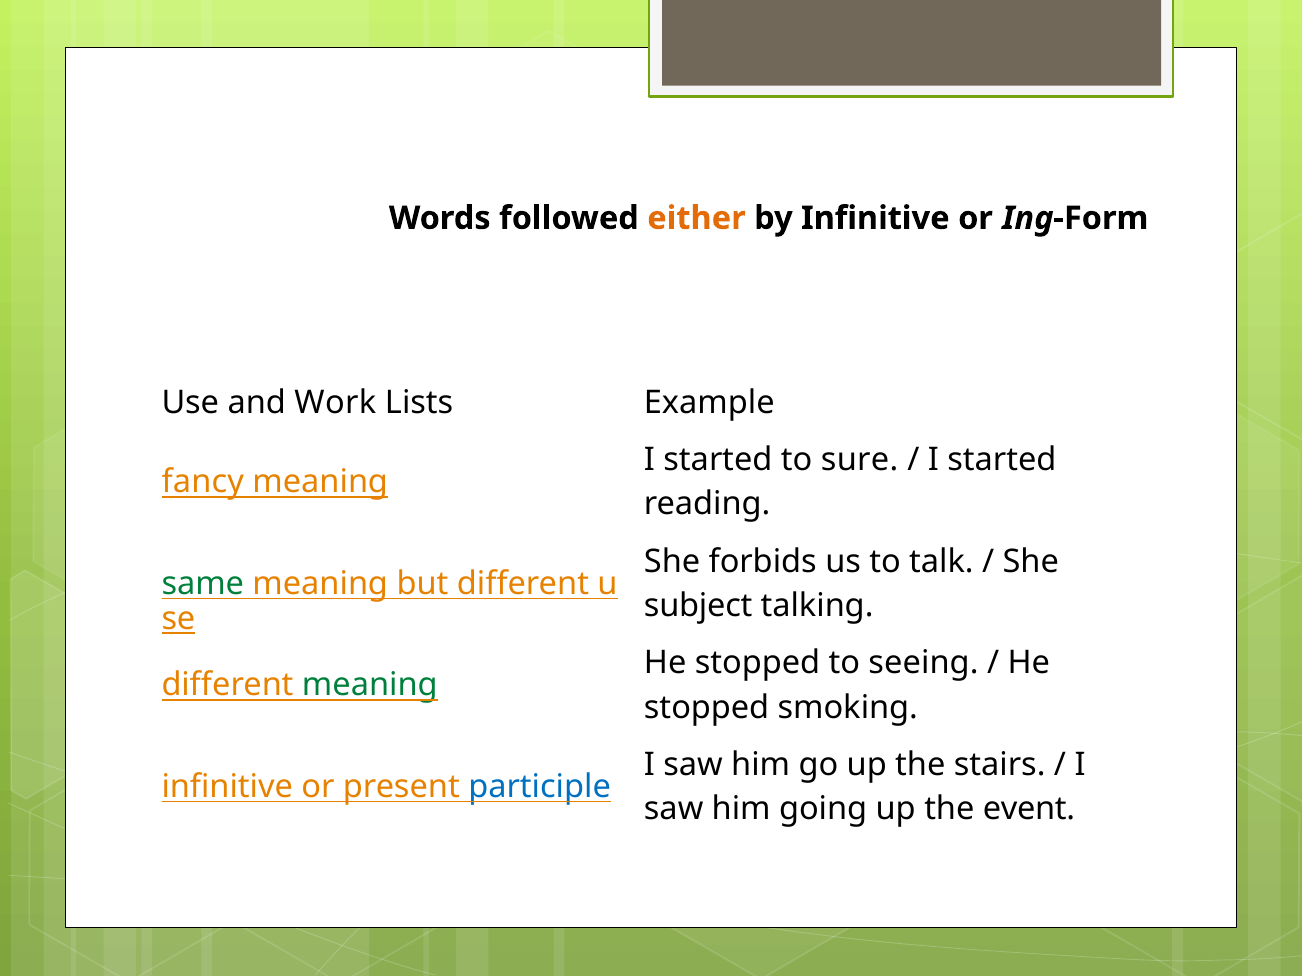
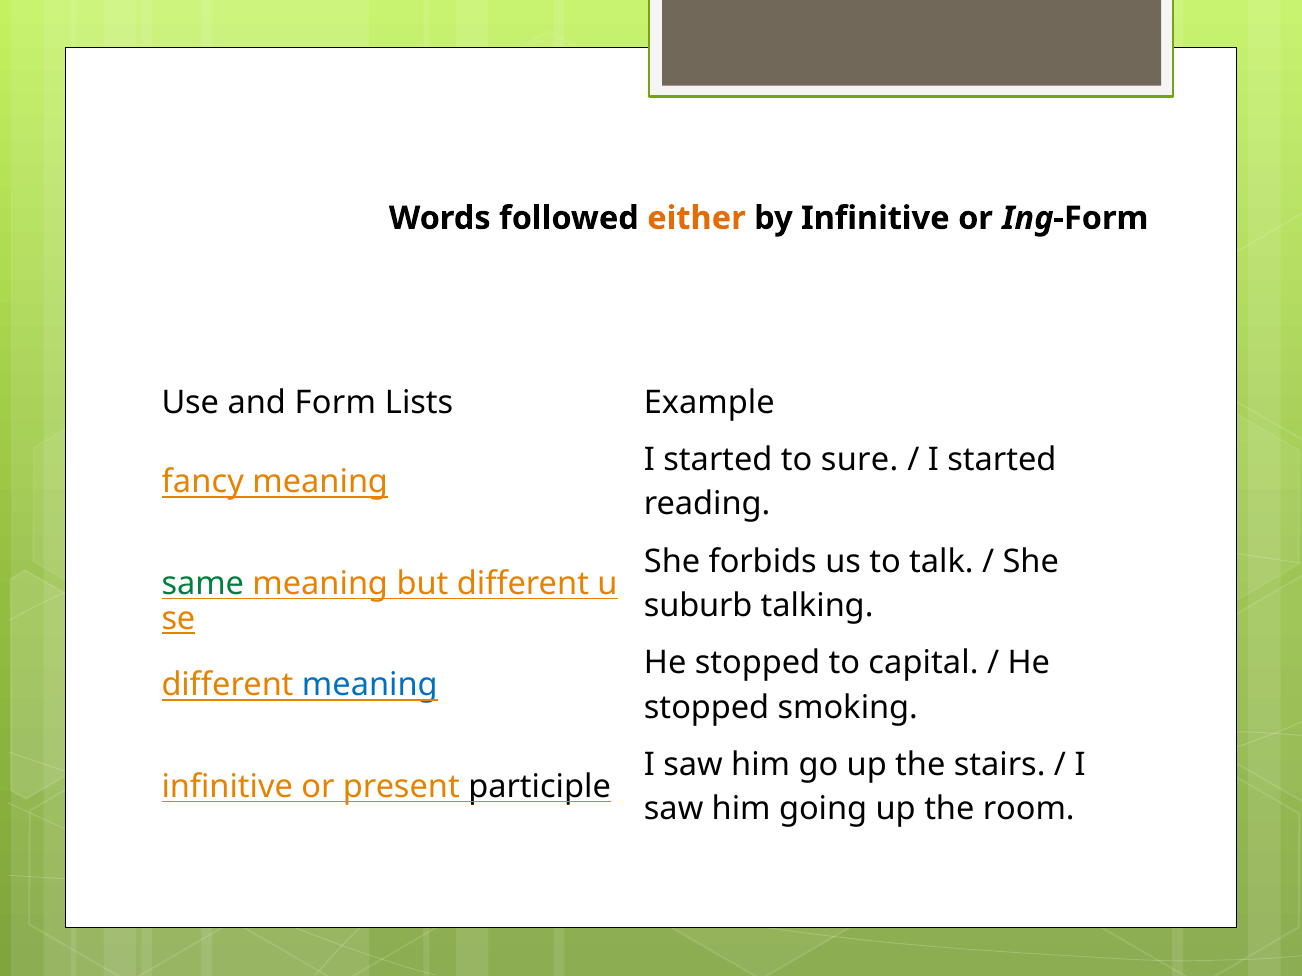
Work: Work -> Form (335, 403)
subject: subject -> suburb (698, 606)
seeing: seeing -> capital (924, 663)
meaning colour: green -> blue (370, 686)
participle colour: blue -> black (540, 787)
event: event -> room (1029, 809)
